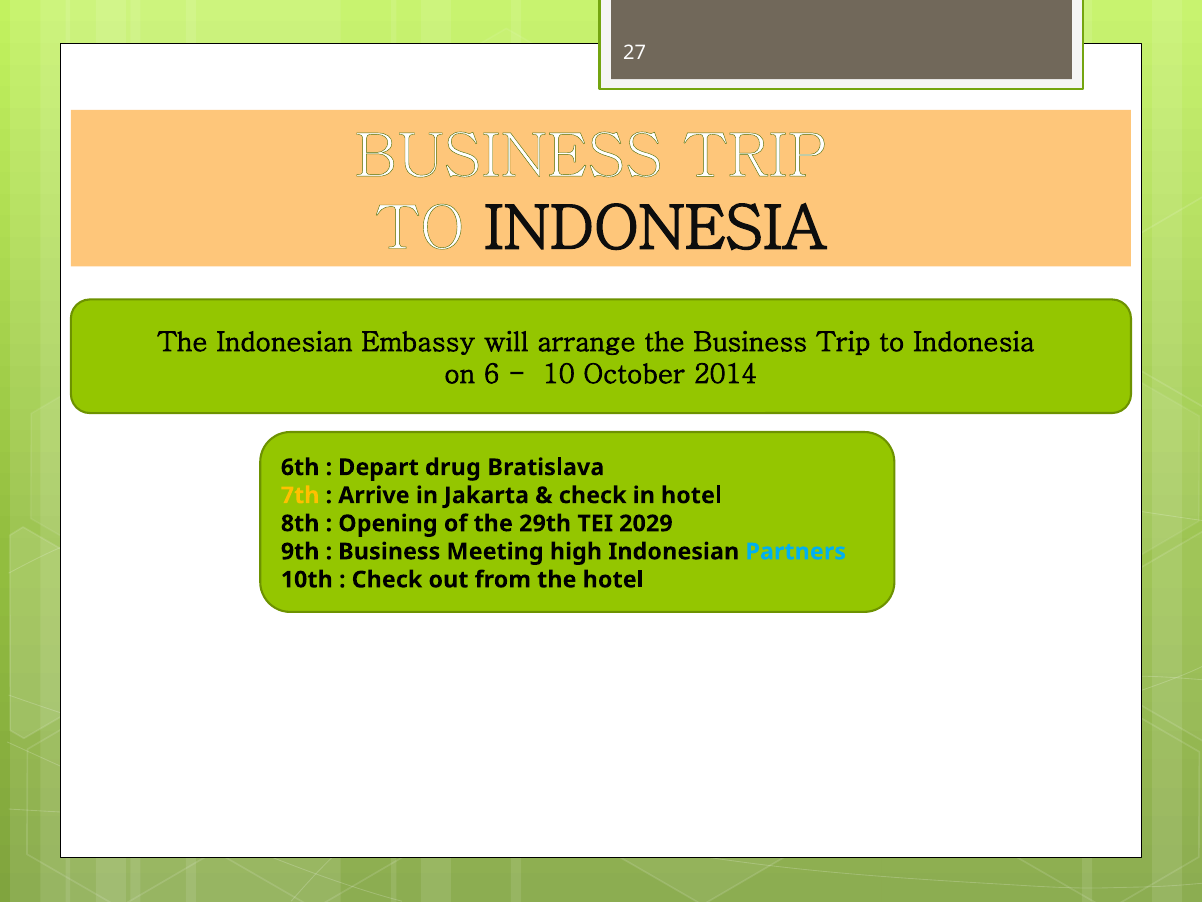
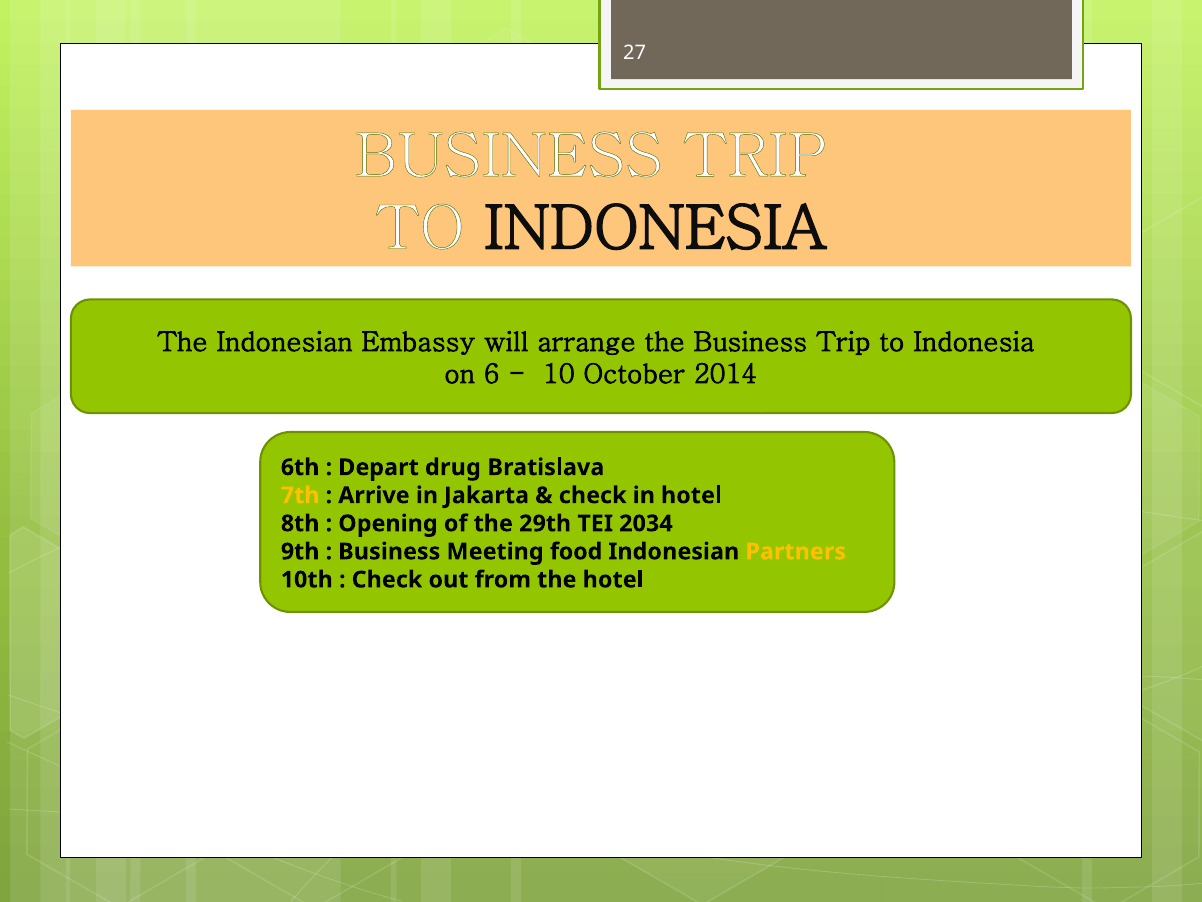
2029: 2029 -> 2034 (646, 523)
high: high -> food (576, 551)
Partners colour: light blue -> yellow (796, 551)
